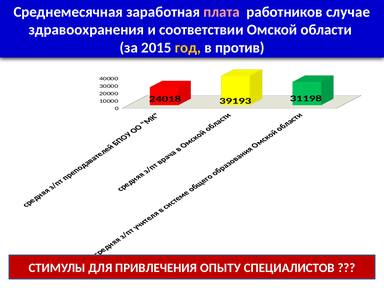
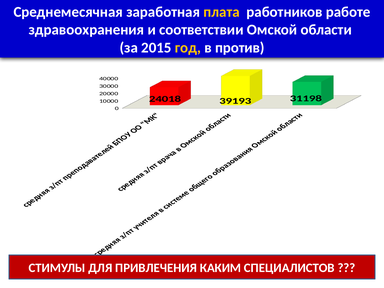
плата colour: pink -> yellow (222, 12)
случае: случае -> работе (348, 12)
ОПЫТУ: ОПЫТУ -> КАКИМ (221, 268)
